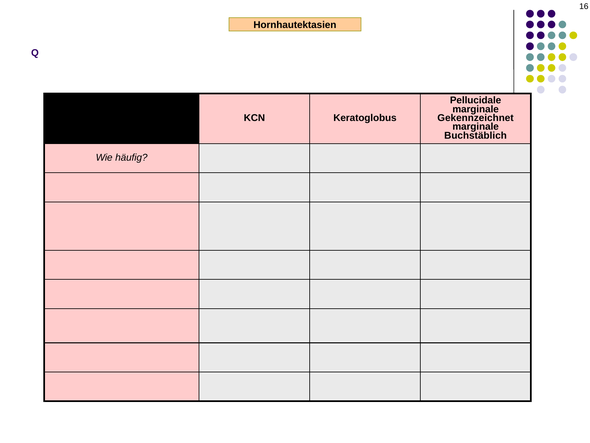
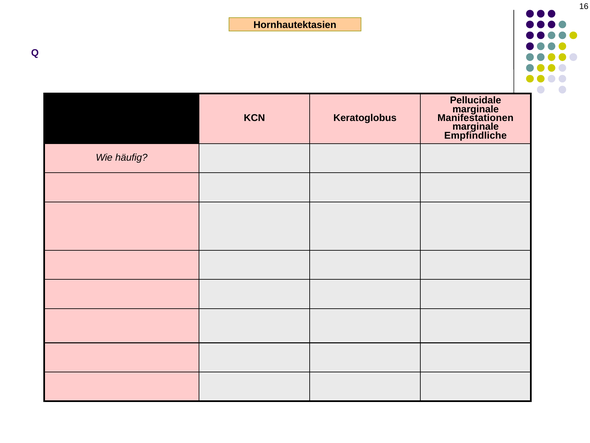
Gekennzeichnet: Gekennzeichnet -> Manifestationen (475, 118)
Buchstäblich: Buchstäblich -> Empfindliche (476, 135)
